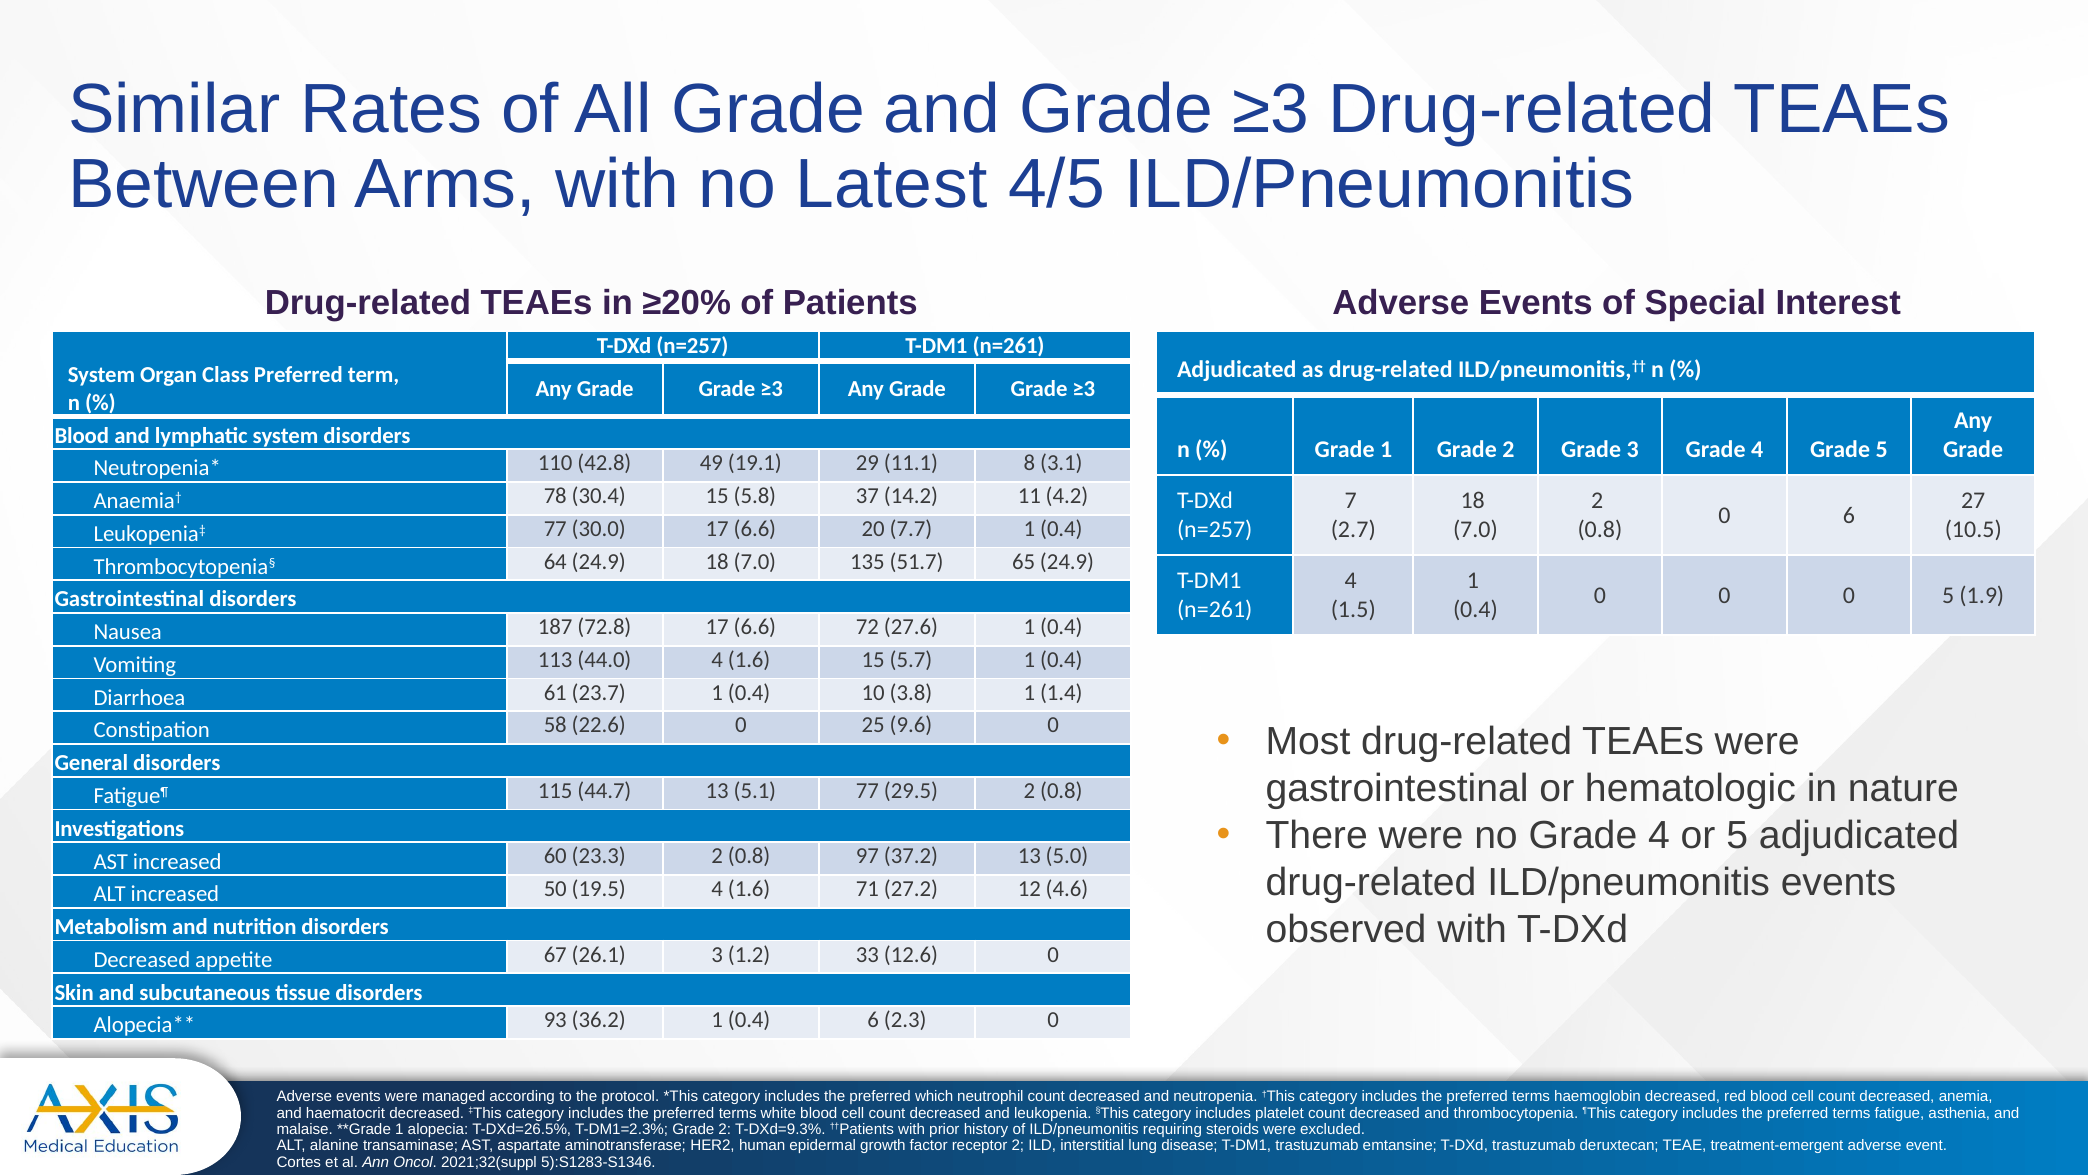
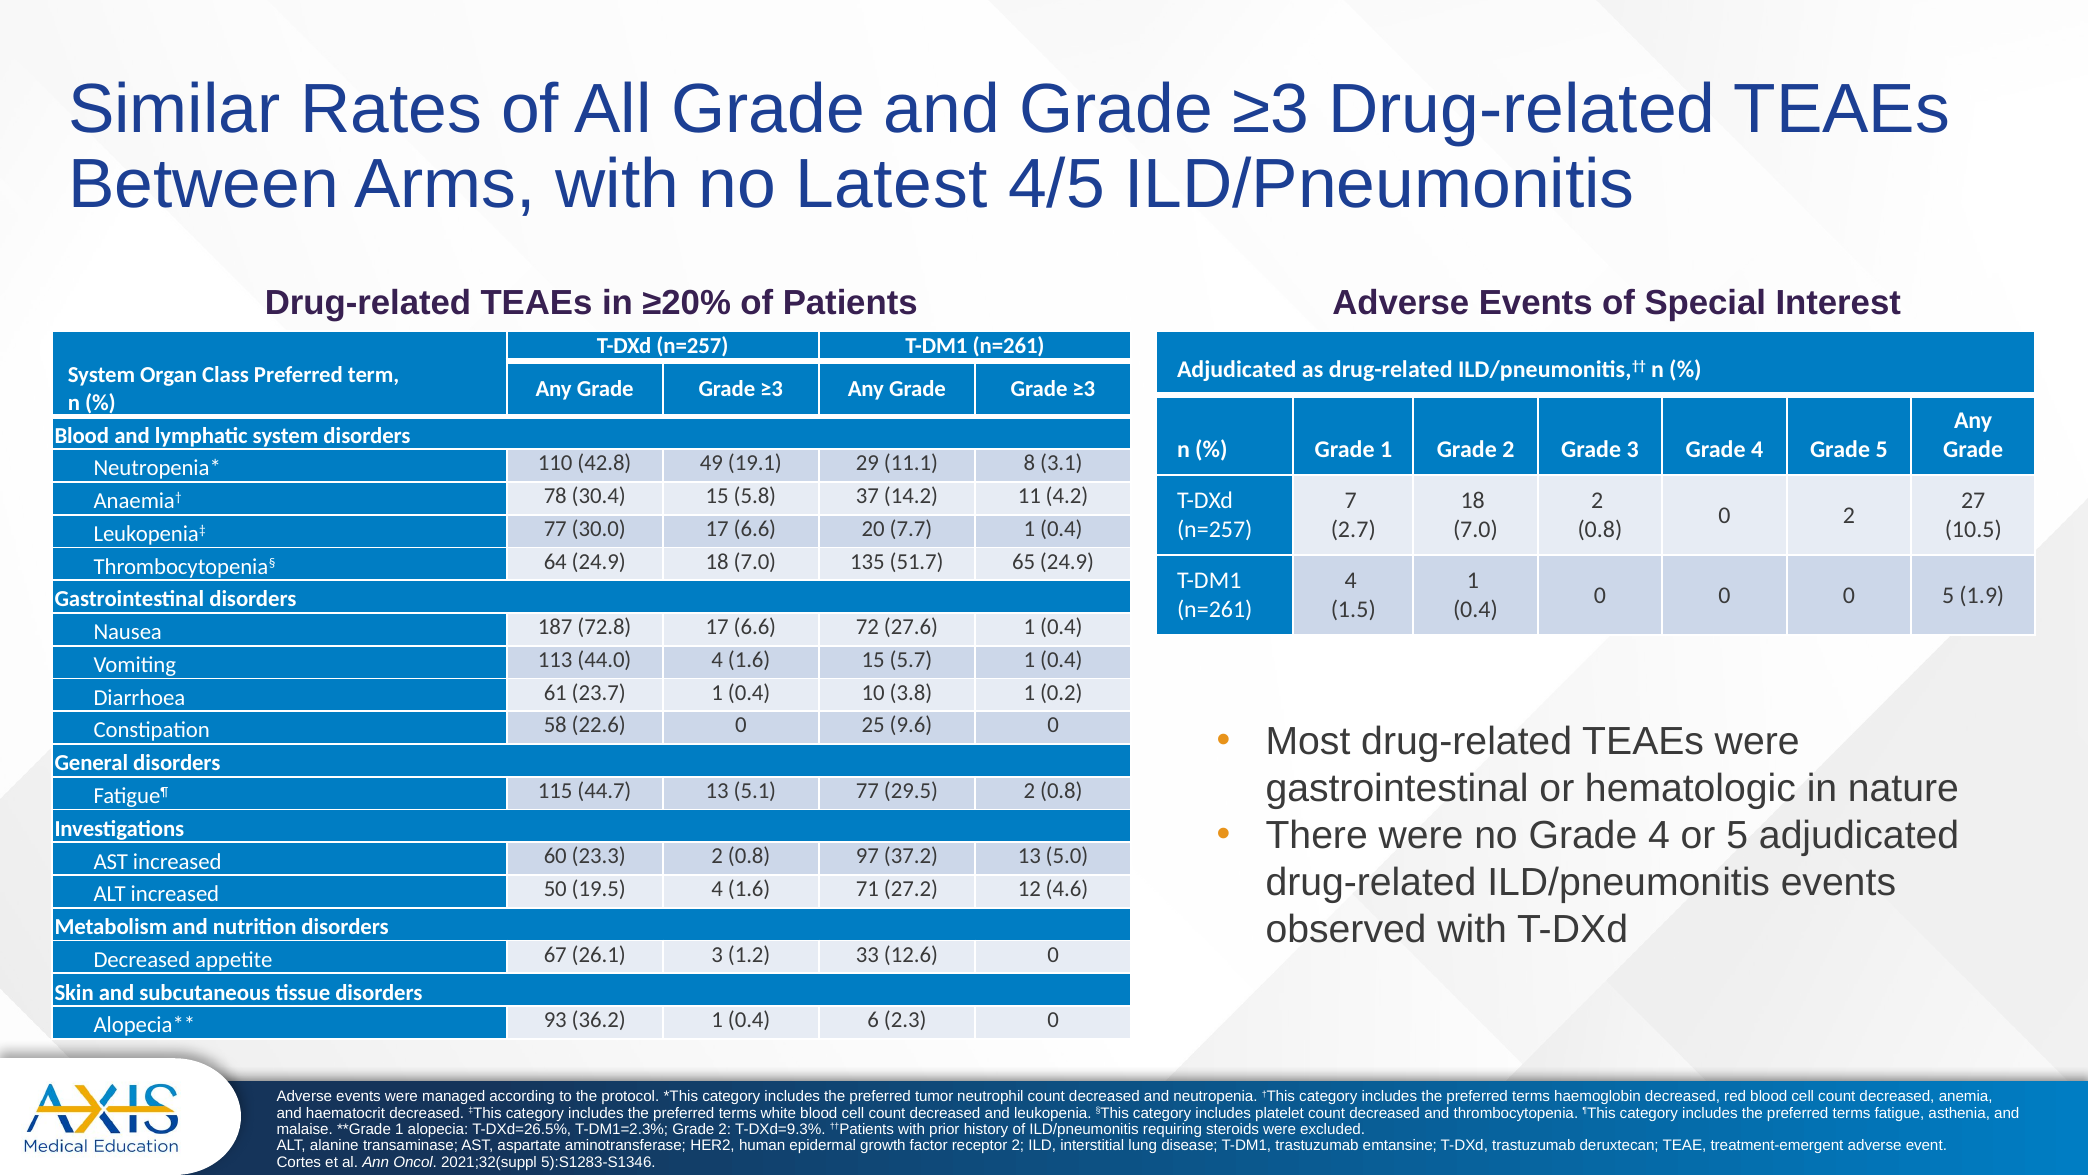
0 6: 6 -> 2 (1849, 515)
1.4: 1.4 -> 0.2 (1061, 692)
which: which -> tumor (934, 1096)
